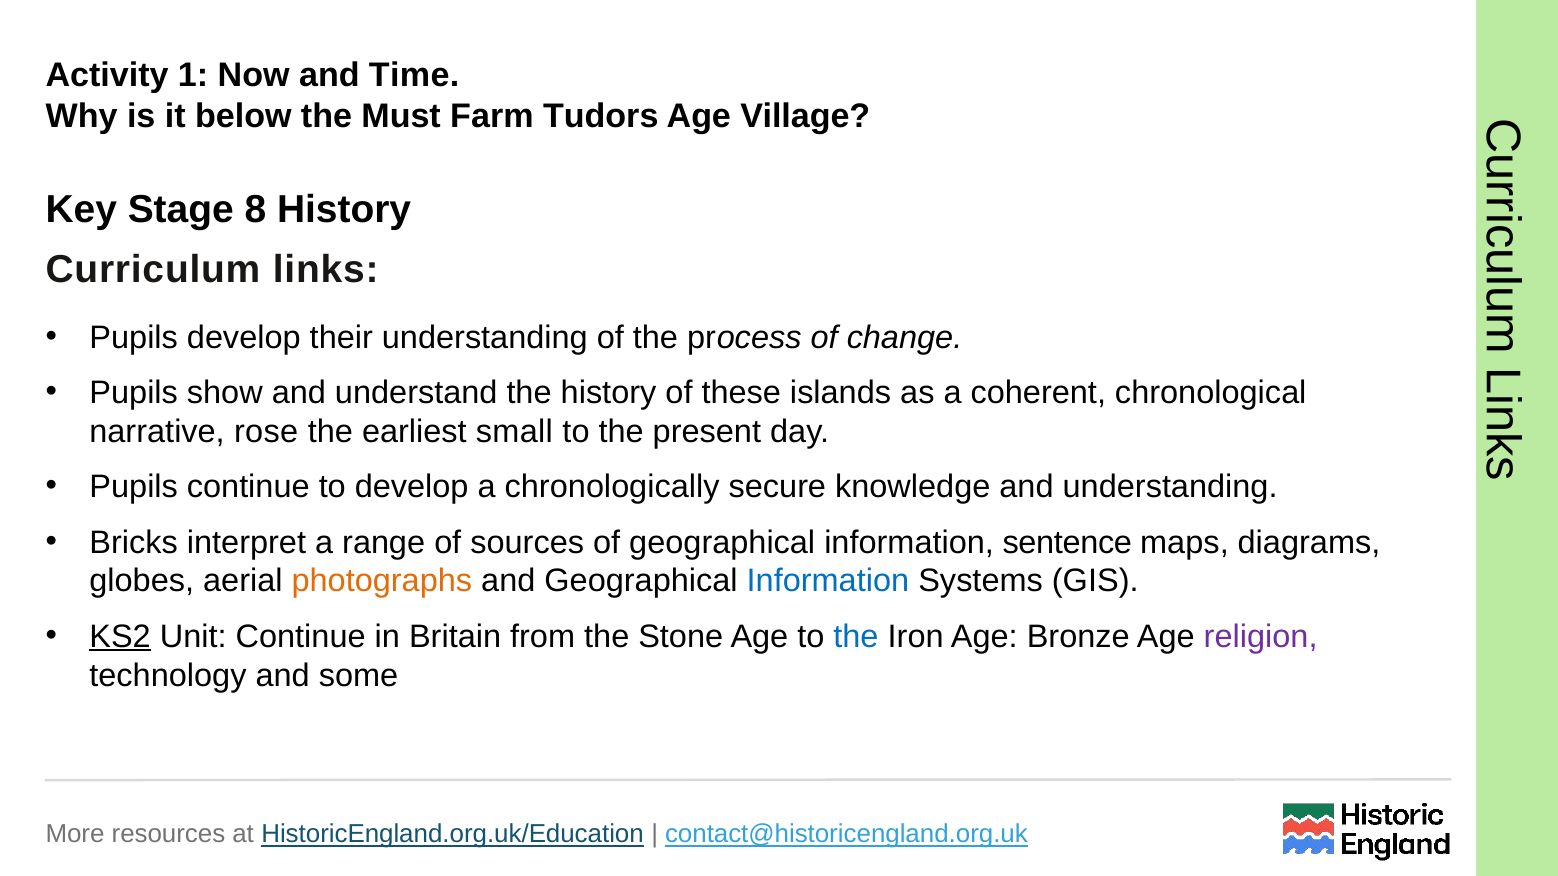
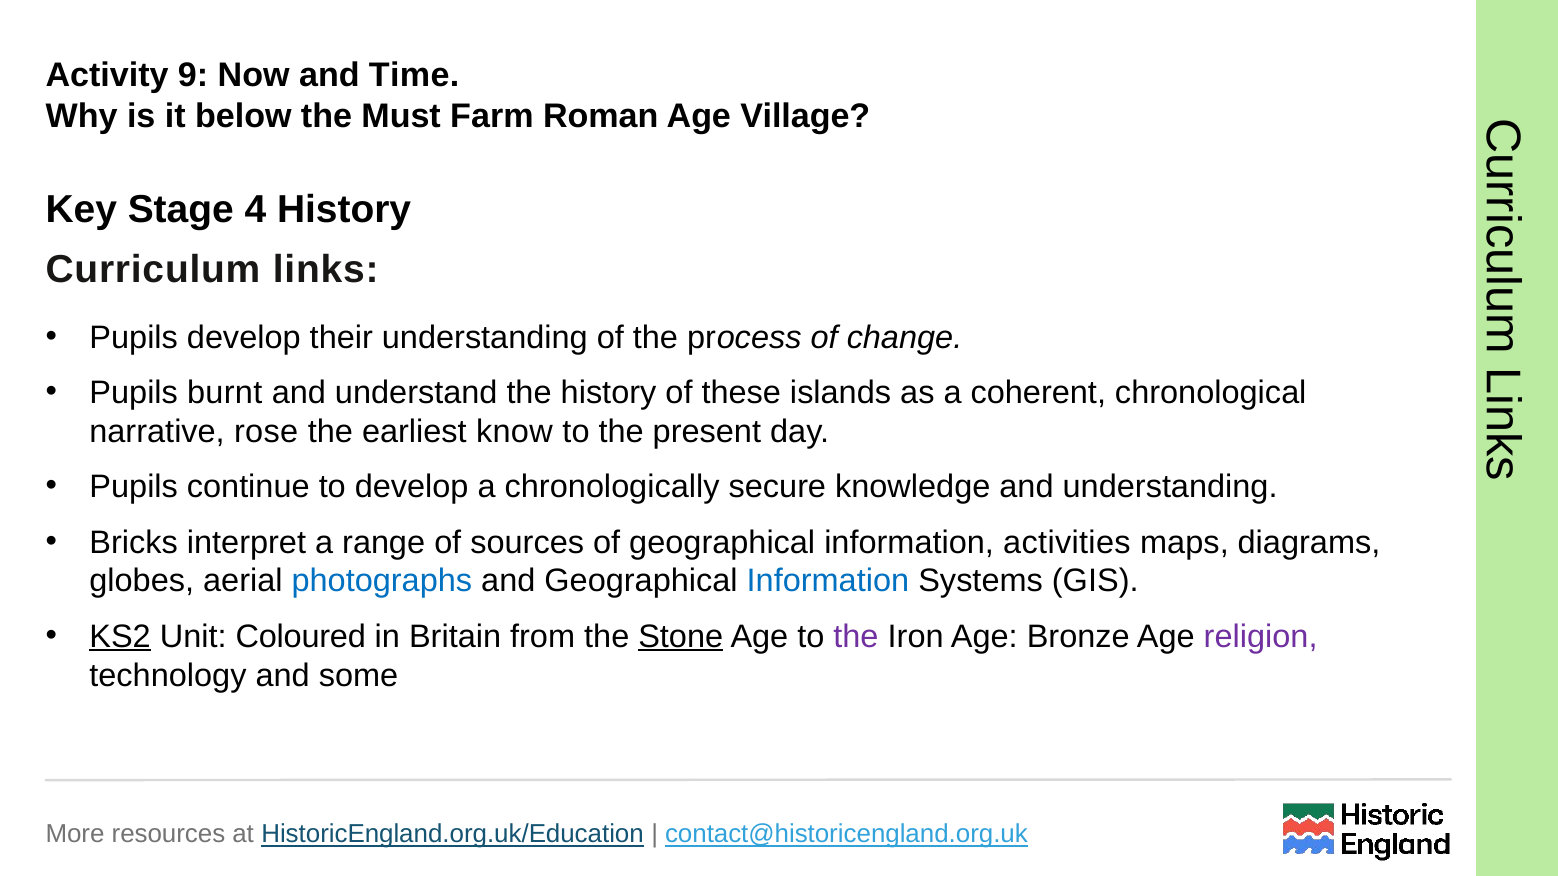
1: 1 -> 9 (193, 75)
Tudors: Tudors -> Roman (601, 116)
8: 8 -> 4 (255, 209)
show: show -> burnt (225, 393)
small: small -> know (514, 432)
sentence: sentence -> activities (1067, 543)
photographs colour: orange -> blue (382, 581)
Unit Continue: Continue -> Coloured (301, 637)
Stone underline: none -> present (681, 637)
the colour: blue -> purple (856, 637)
